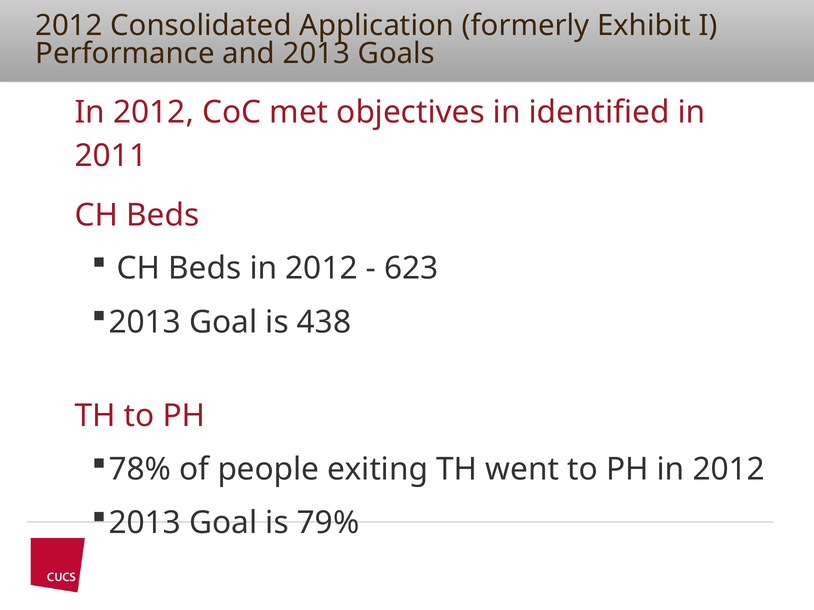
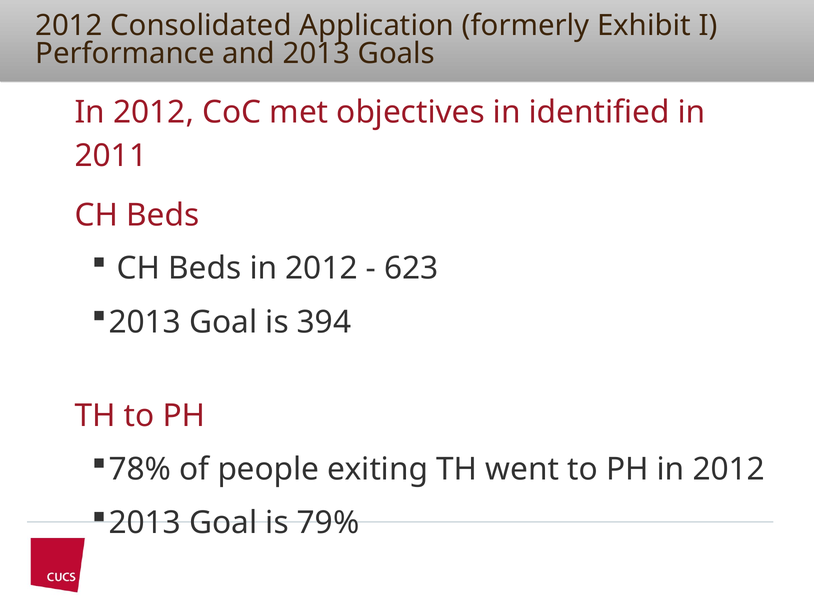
438: 438 -> 394 (324, 322)
